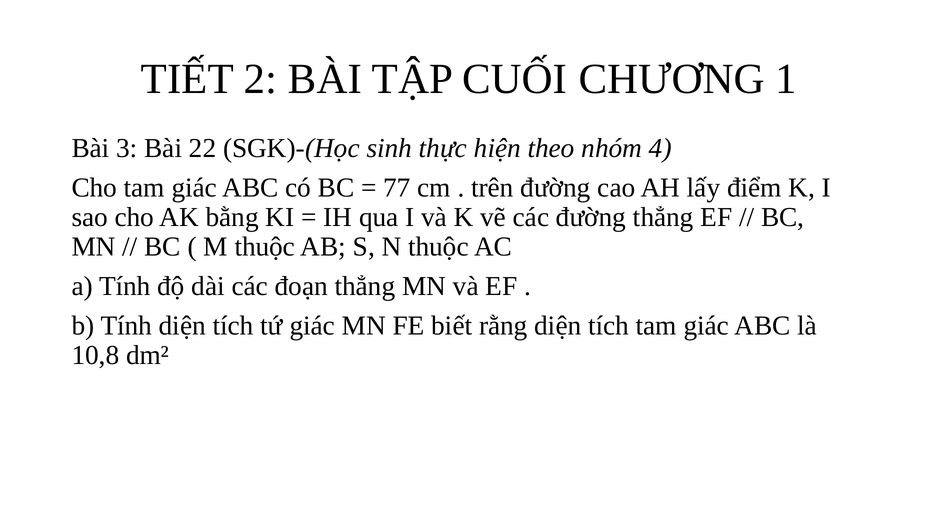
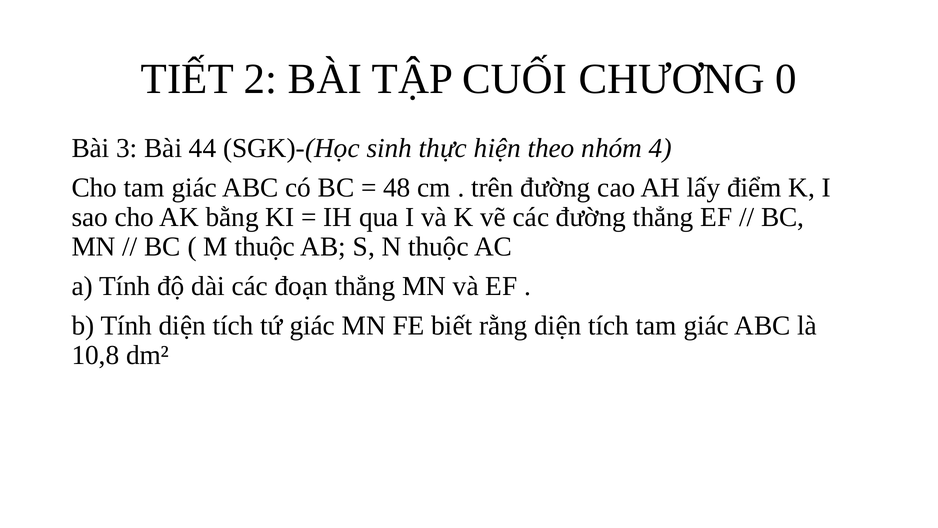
1: 1 -> 0 (786, 79)
22: 22 -> 44 (203, 148)
77: 77 -> 48 (397, 188)
